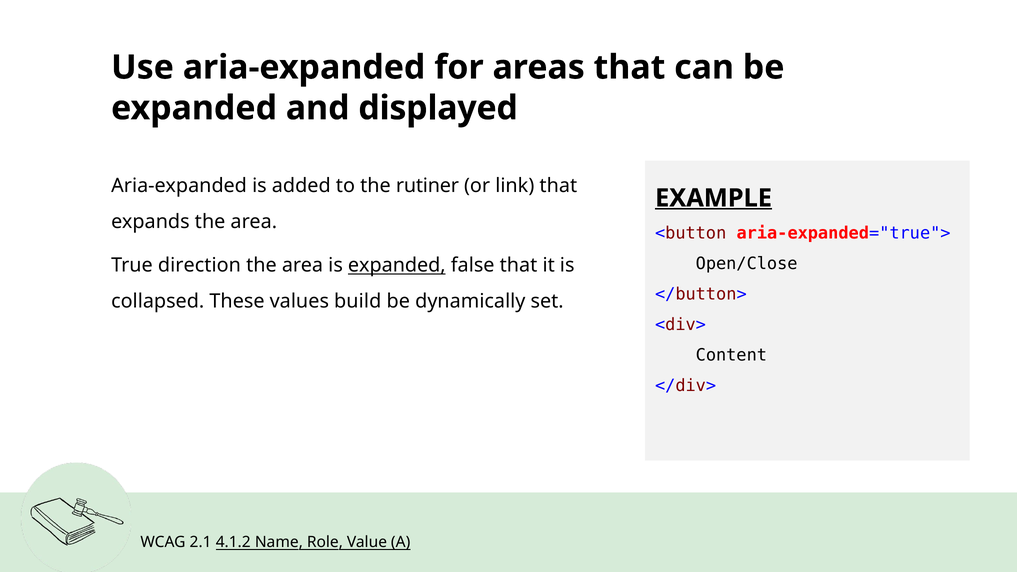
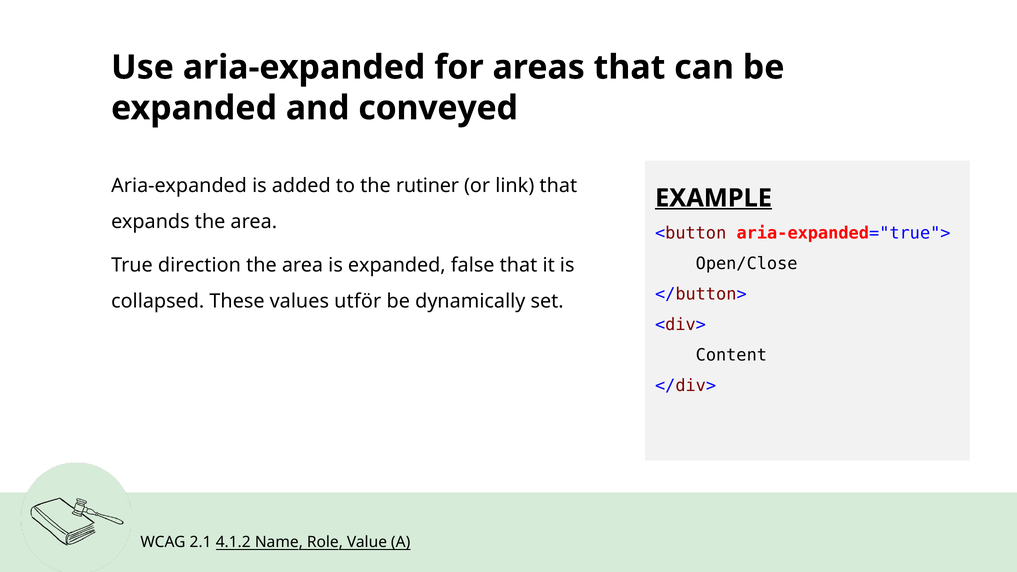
displayed: displayed -> conveyed (438, 108)
expanded underline: present -> none (397, 265)
build: build -> utför (358, 301)
